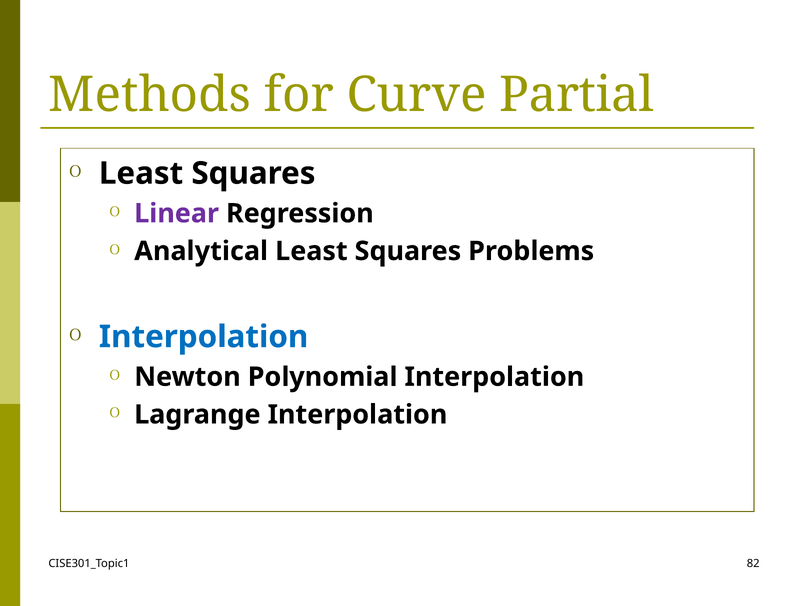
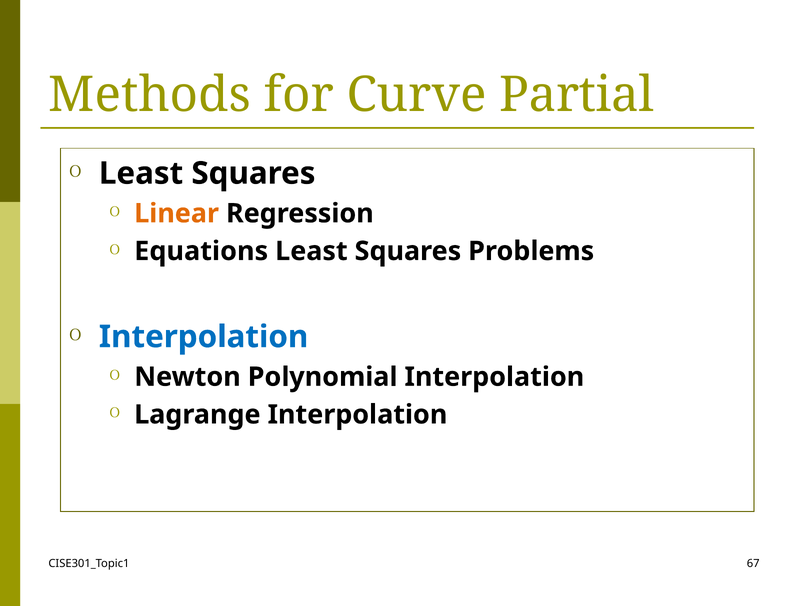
Linear colour: purple -> orange (177, 213)
Analytical: Analytical -> Equations (201, 251)
82: 82 -> 67 (753, 564)
